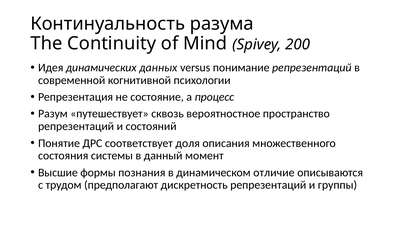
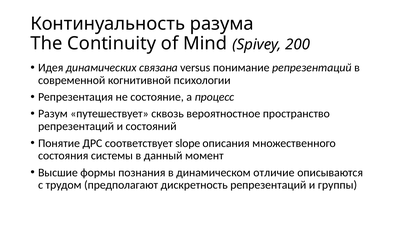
данных: данных -> связана (158, 68)
доля: доля -> slope (188, 144)
